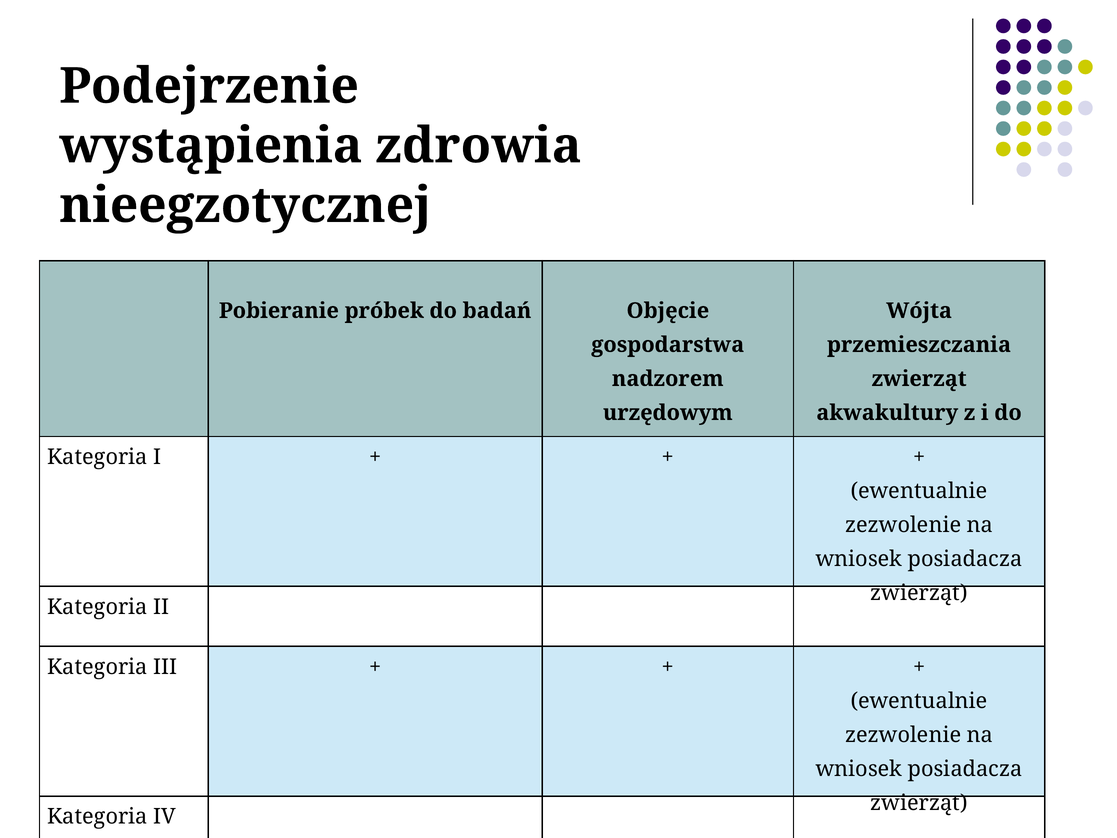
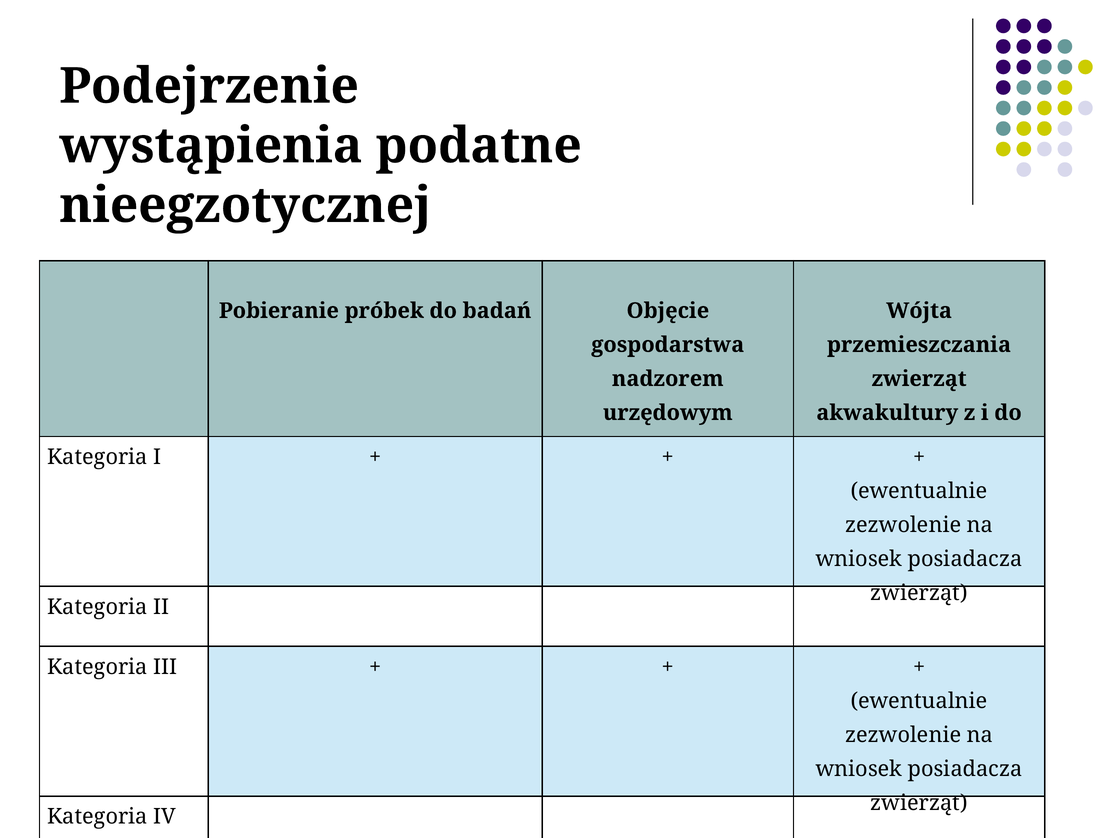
zdrowia: zdrowia -> podatne (479, 146)
